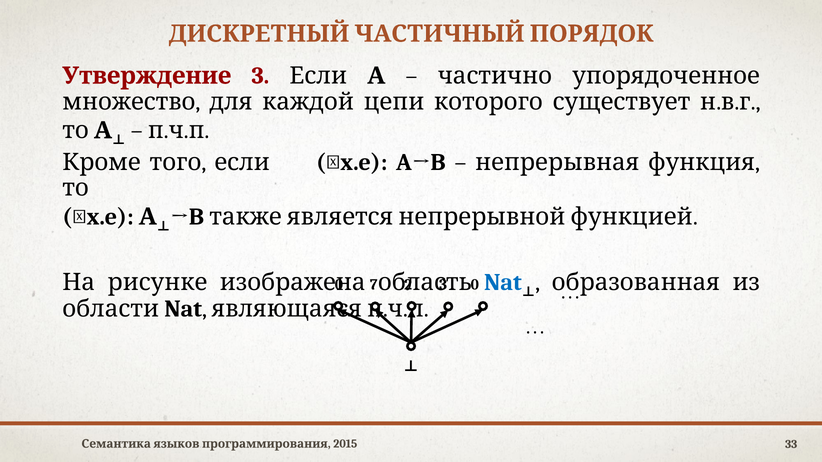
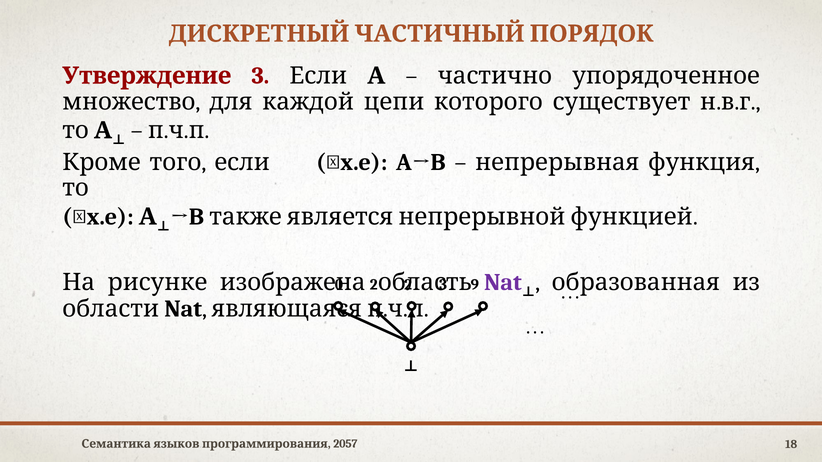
Nat colour: blue -> purple (503, 283)
7: 7 -> 2 (374, 285)
0: 0 -> 9 (475, 285)
2015: 2015 -> 2057 (345, 444)
33: 33 -> 18 (791, 445)
